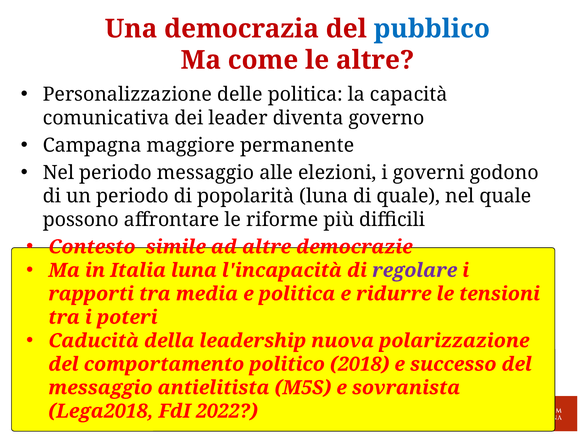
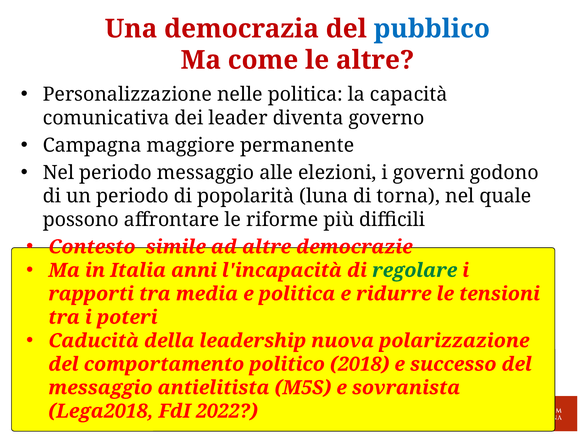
delle: delle -> nelle (240, 95)
di quale: quale -> torna (408, 196)
Italia luna: luna -> anni (194, 271)
regolare colour: purple -> green (415, 271)
